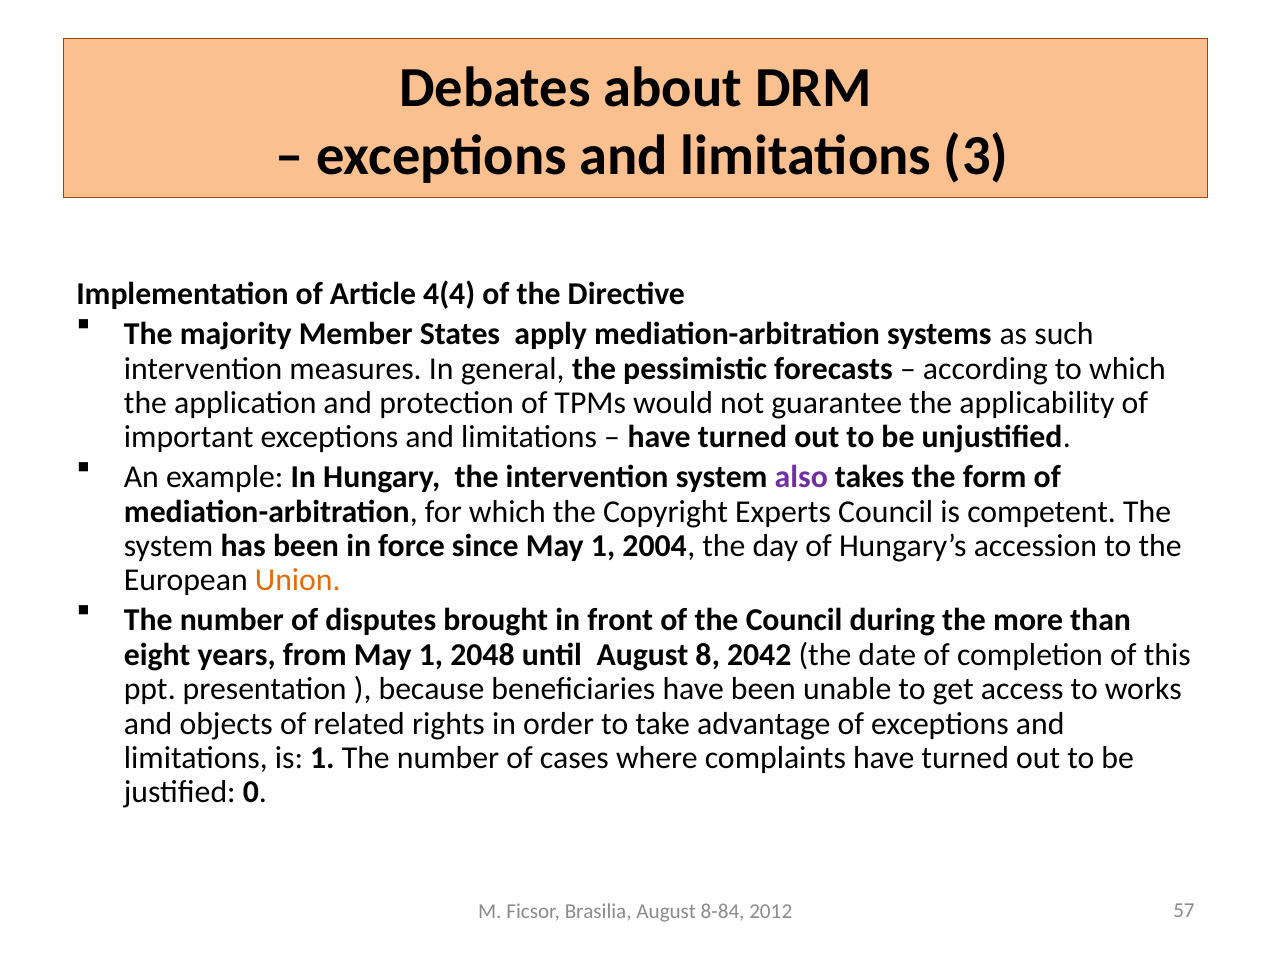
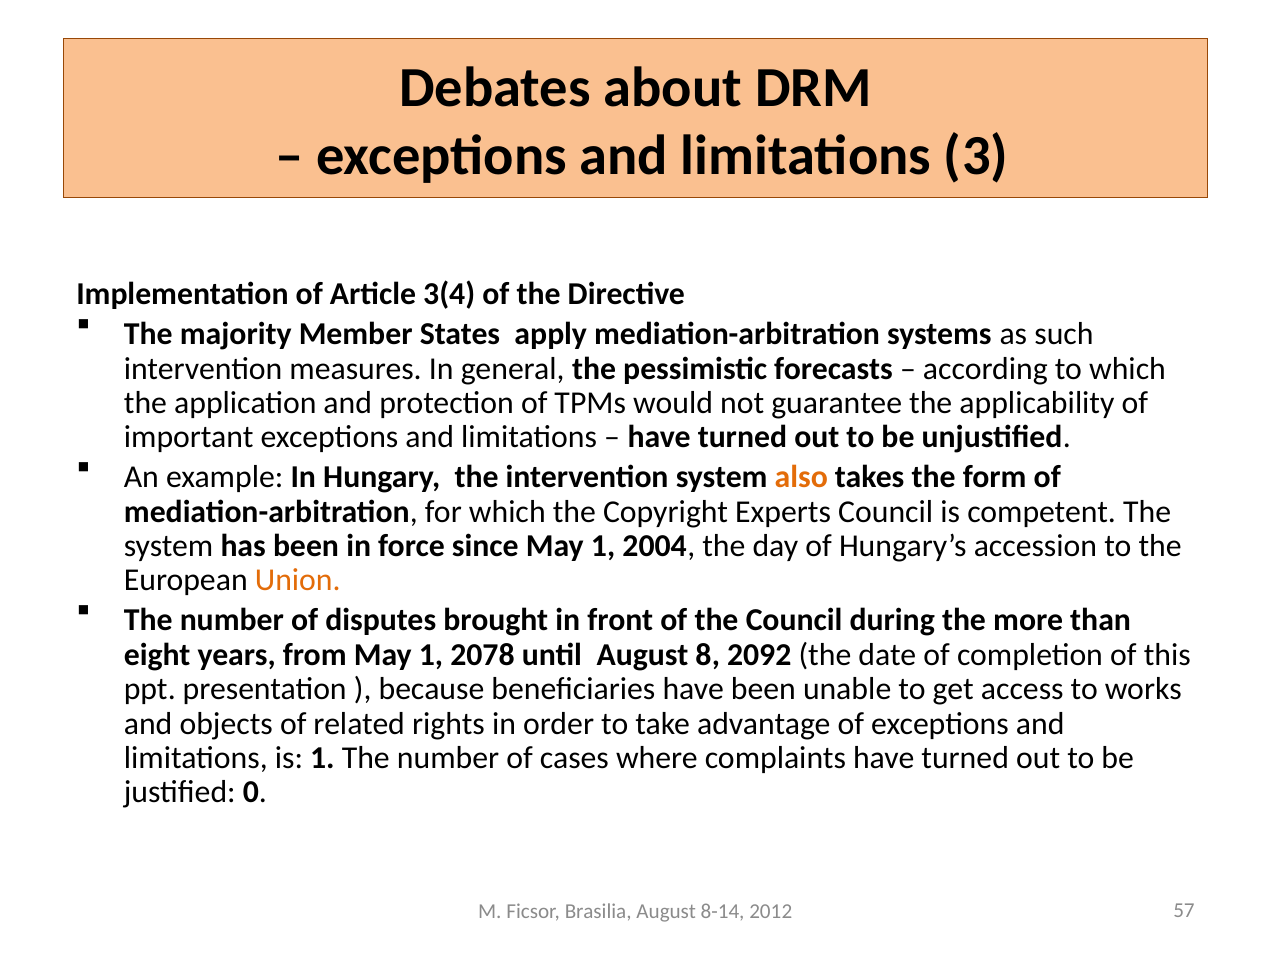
4(4: 4(4 -> 3(4 (449, 294)
also colour: purple -> orange (801, 477)
2048: 2048 -> 2078 (482, 654)
2042: 2042 -> 2092 (759, 654)
8-84: 8-84 -> 8-14 (723, 910)
